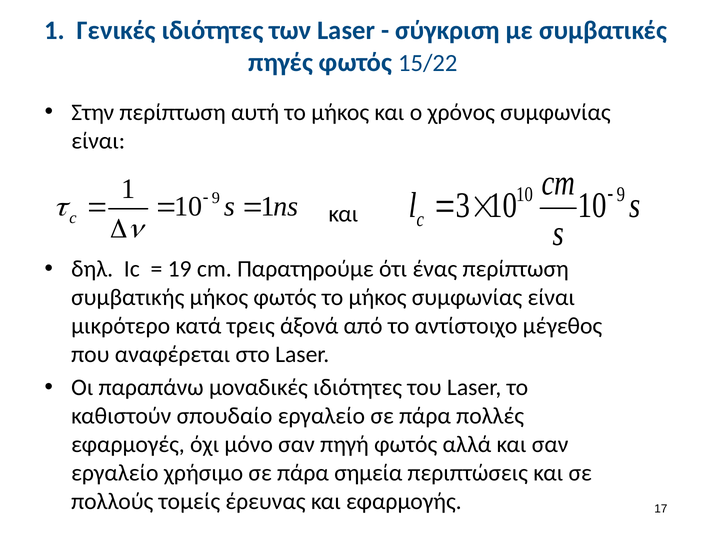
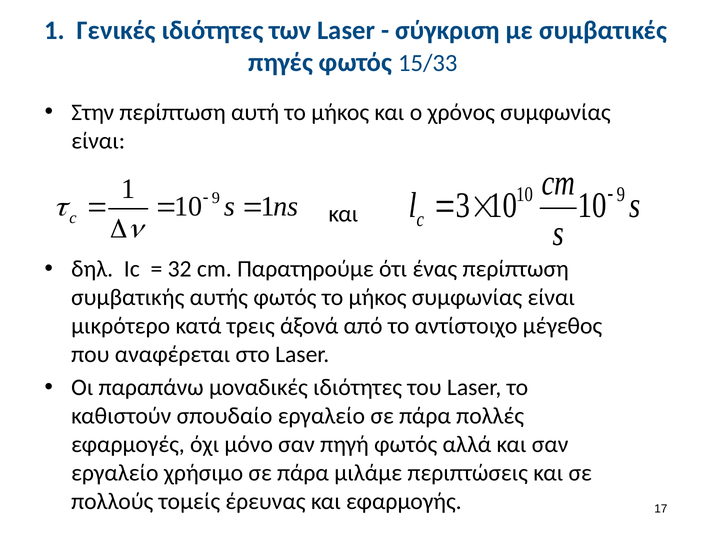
15/22: 15/22 -> 15/33 (428, 63)
19: 19 -> 32 (180, 269)
συμβατικής μήκος: μήκος -> αυτής (219, 297)
σημεία: σημεία -> μιλάμε (368, 472)
